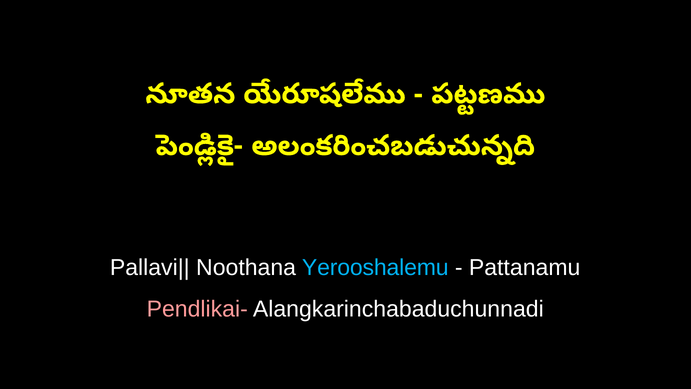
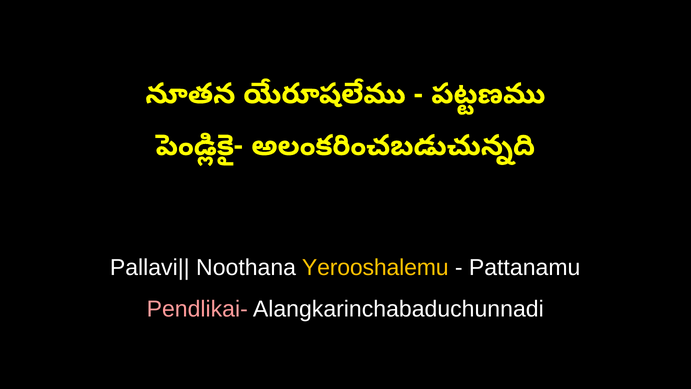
Yerooshalemu colour: light blue -> yellow (375, 268)
